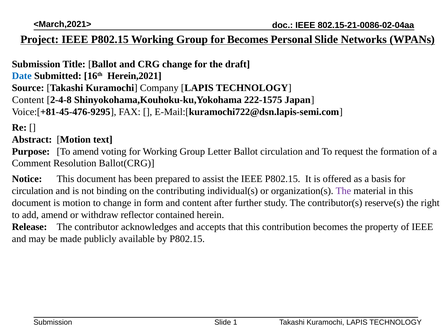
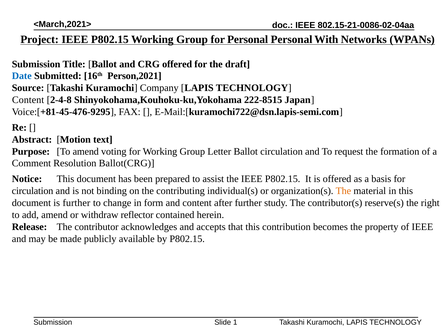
for Becomes: Becomes -> Personal (248, 40)
Personal Slide: Slide -> With (326, 40)
CRG change: change -> offered (177, 64)
Herein,2021: Herein,2021 -> Person,2021 (134, 76)
222-1575: 222-1575 -> 222-8515 (263, 100)
The colour: purple -> orange (343, 191)
is motion: motion -> further (76, 203)
